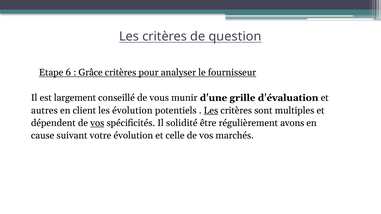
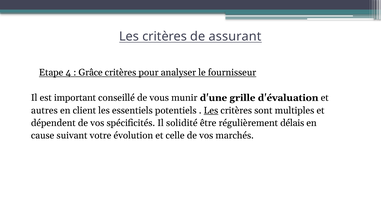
question: question -> assurant (235, 36)
6: 6 -> 4 (68, 73)
largement: largement -> important (75, 98)
les évolution: évolution -> essentiels (132, 111)
vos underline: present -> none (97, 123)
avons: avons -> délais (292, 123)
